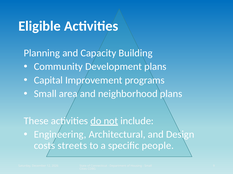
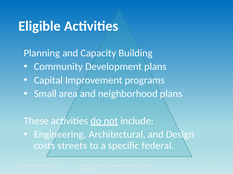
people: people -> federal (158, 146)
